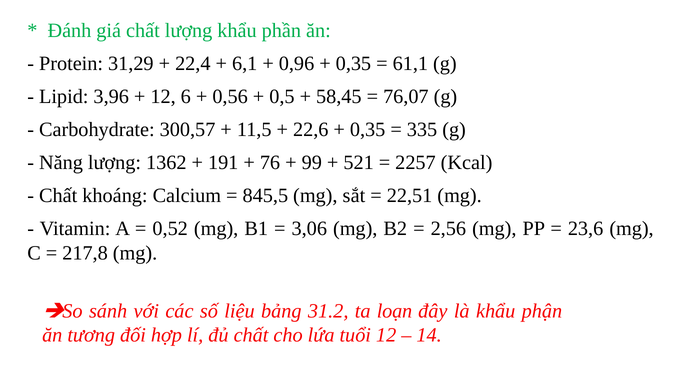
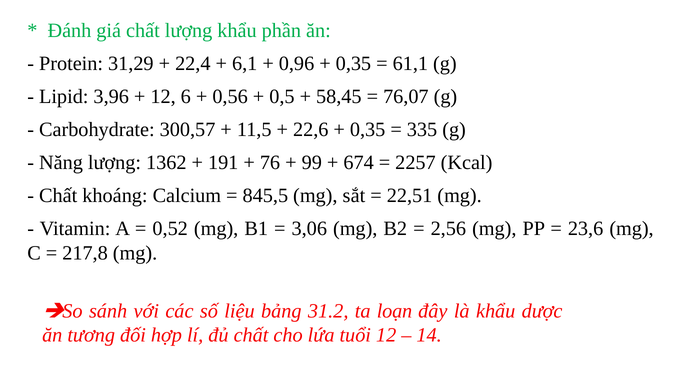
521: 521 -> 674 (359, 162)
phận: phận -> dược (542, 311)
